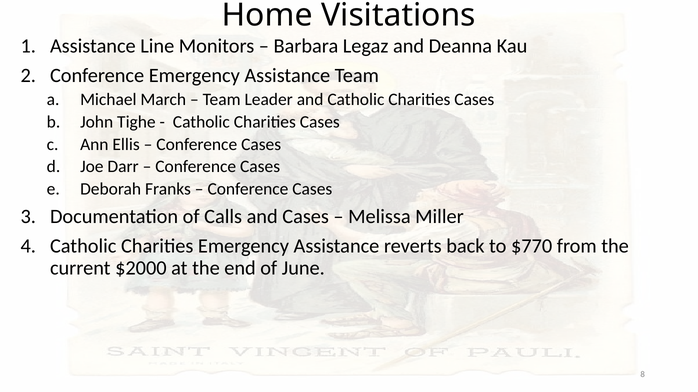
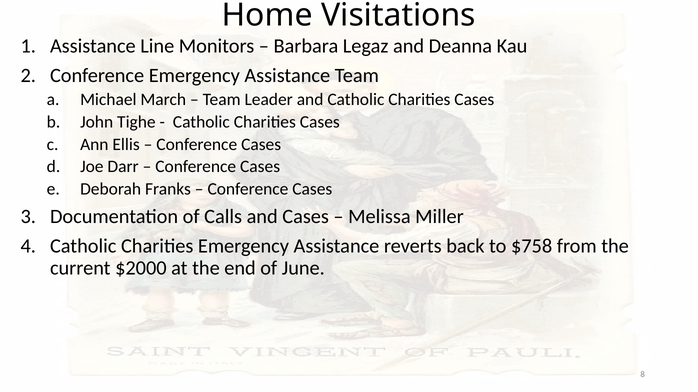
$770: $770 -> $758 (532, 246)
